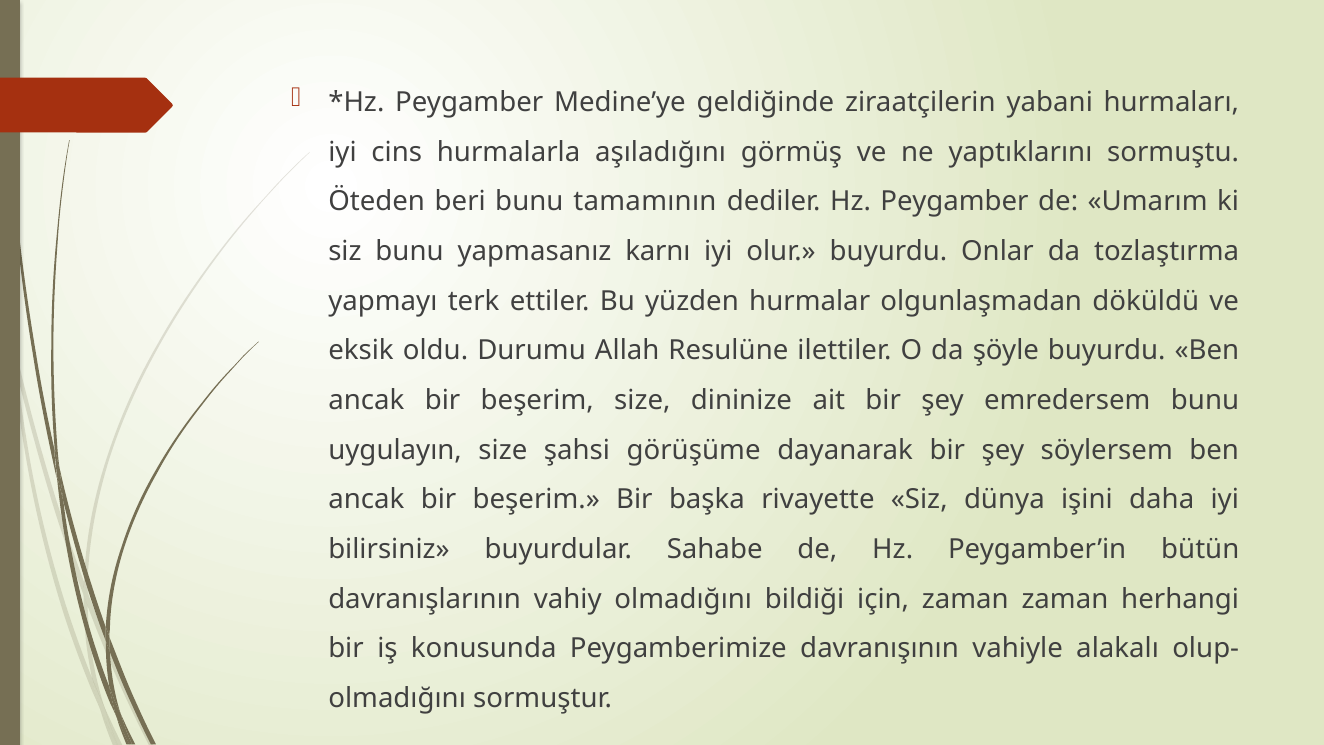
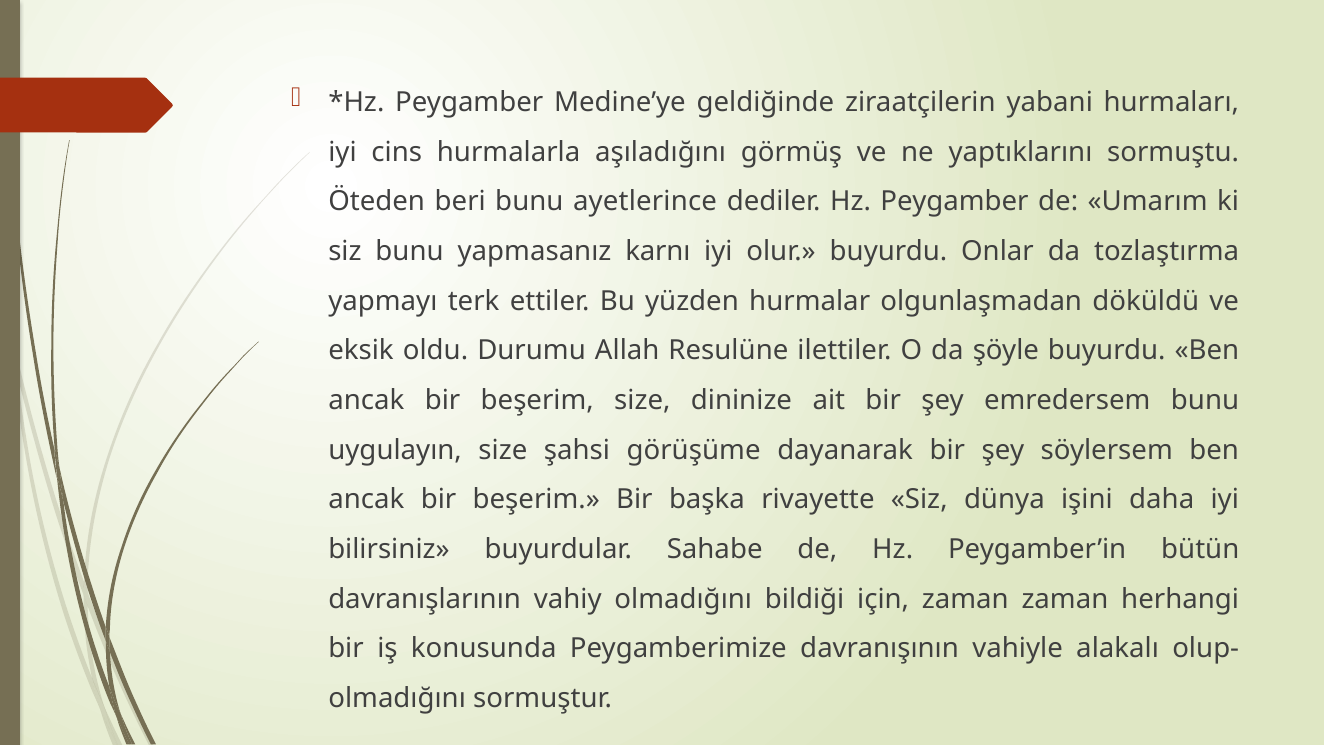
tamamının: tamamının -> ayetlerince (645, 202)
